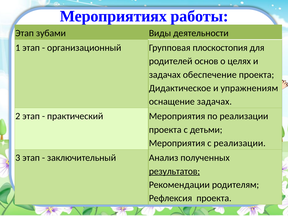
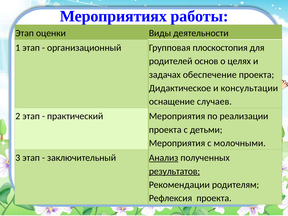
зубами: зубами -> оценки (51, 33)
упражнениям: упражнениям -> консультации (249, 88)
оснащение задачах: задачах -> случаев (214, 102)
с реализации: реализации -> молочными (240, 143)
Анализ underline: none -> present (164, 158)
